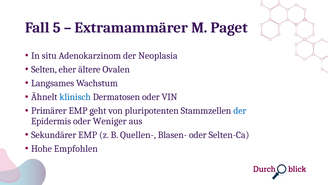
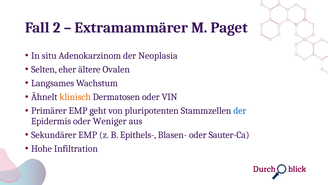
5: 5 -> 2 (57, 28)
klinisch colour: blue -> orange (75, 97)
Quellen-: Quellen- -> Epithels- (138, 135)
Selten-Ca: Selten-Ca -> Sauter-Ca (229, 135)
Empfohlen: Empfohlen -> Infiltration (76, 148)
